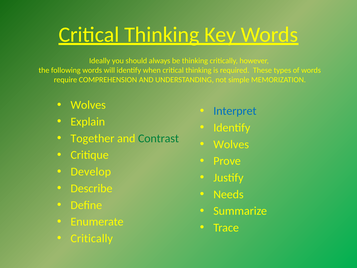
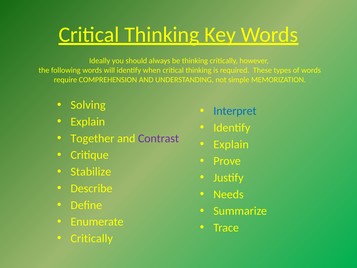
Wolves: Wolves -> Solving (88, 105)
Contrast colour: green -> purple (158, 138)
Wolves: Wolves -> Explain (231, 144)
Develop: Develop -> Stabilize (91, 172)
